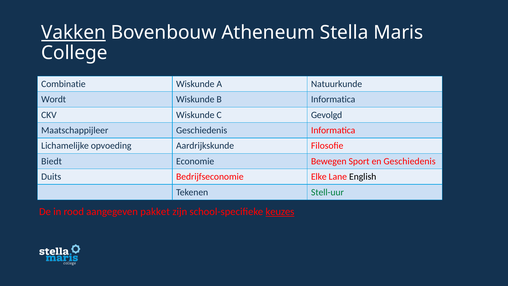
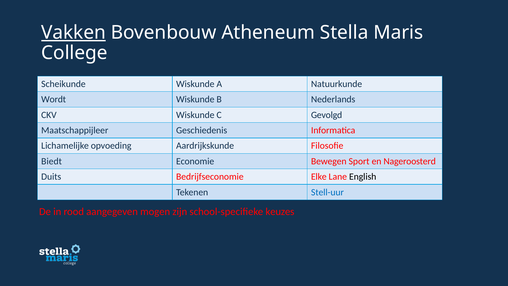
Combinatie: Combinatie -> Scheikunde (63, 84)
B Informatica: Informatica -> Nederlands (333, 99)
en Geschiedenis: Geschiedenis -> Nageroosterd (410, 161)
Stell-uur colour: green -> blue (327, 192)
pakket: pakket -> mogen (155, 211)
keuzes underline: present -> none (280, 211)
